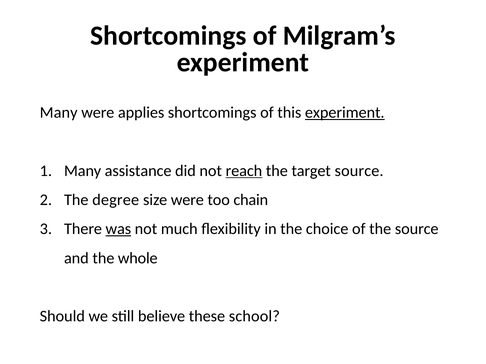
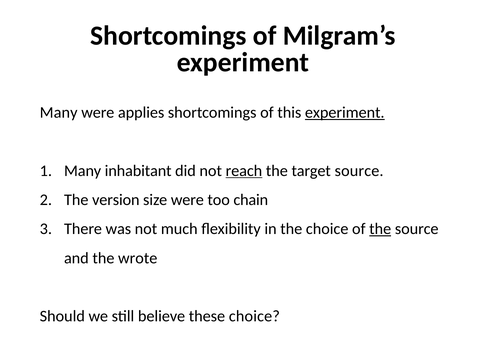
assistance: assistance -> inhabitant (138, 171)
degree: degree -> version (116, 200)
was underline: present -> none (118, 229)
the underline: none -> present (380, 229)
whole: whole -> wrote (138, 258)
these school: school -> choice (254, 317)
